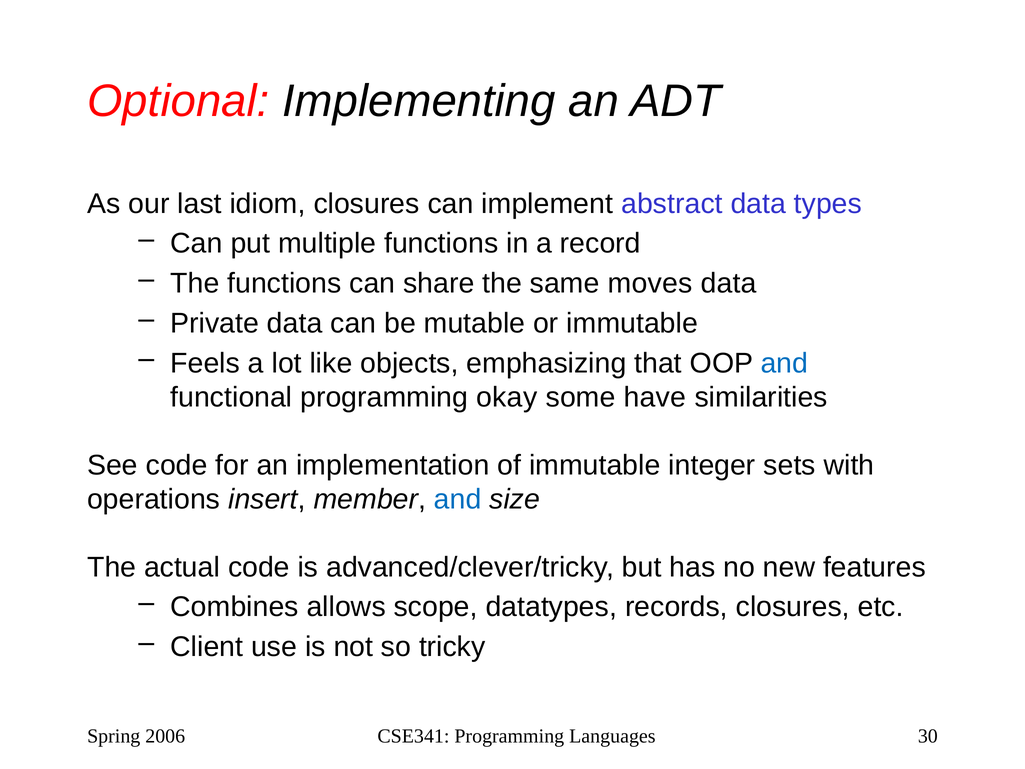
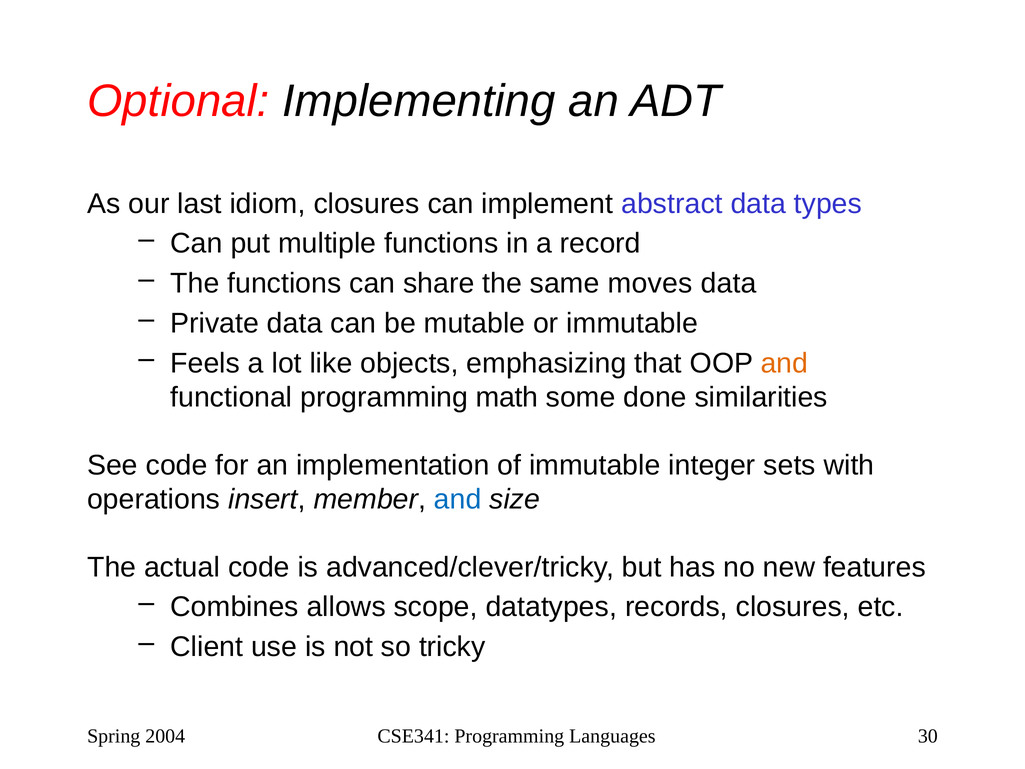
and colour: blue -> orange (784, 363)
okay: okay -> math (507, 397)
have: have -> done (655, 397)
2006: 2006 -> 2004 (165, 736)
